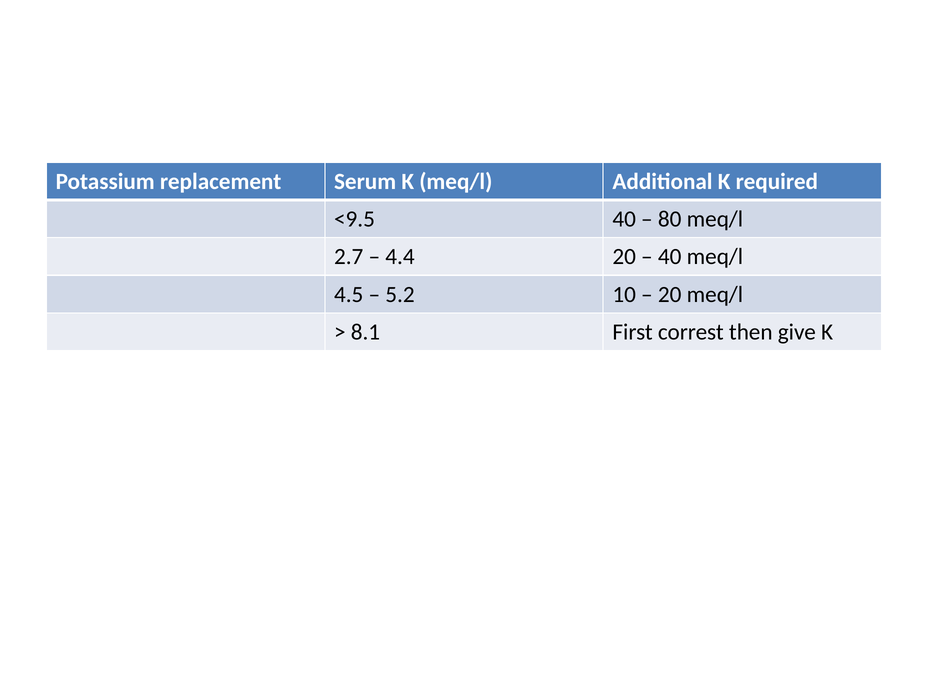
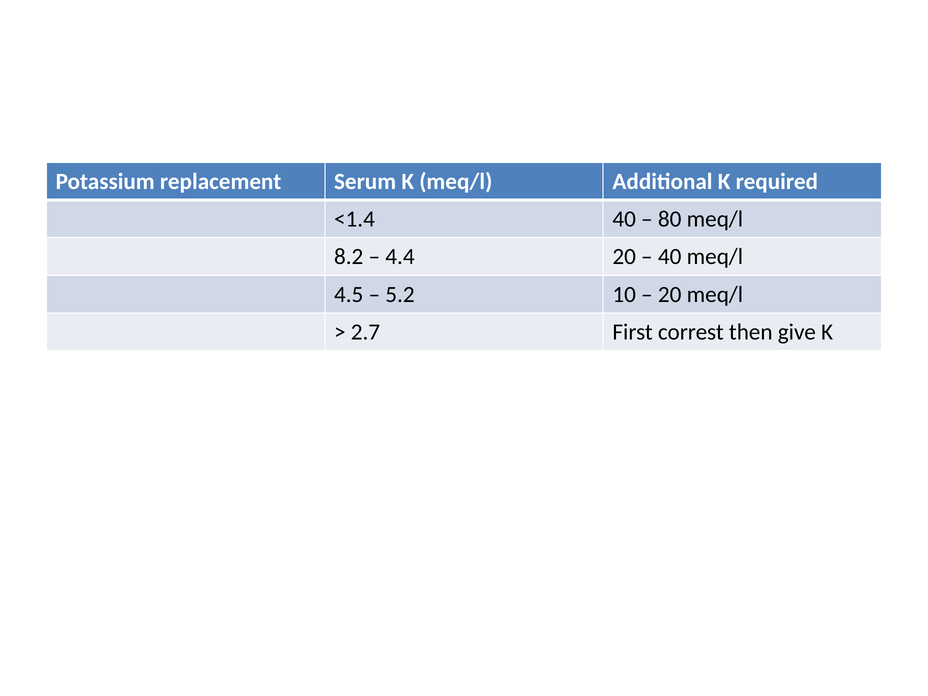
<9.5: <9.5 -> <1.4 (354, 219)
2.7: 2.7 -> 8.2 (349, 257)
8.1: 8.1 -> 2.7 (365, 332)
